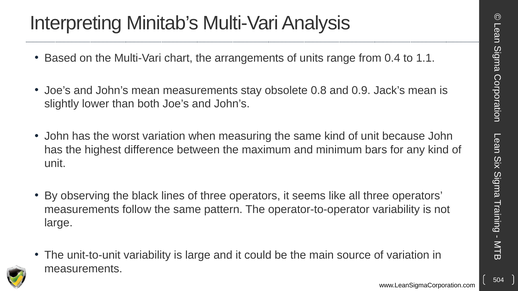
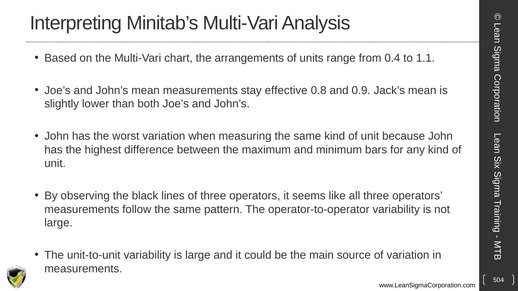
obsolete: obsolete -> effective (286, 90)
